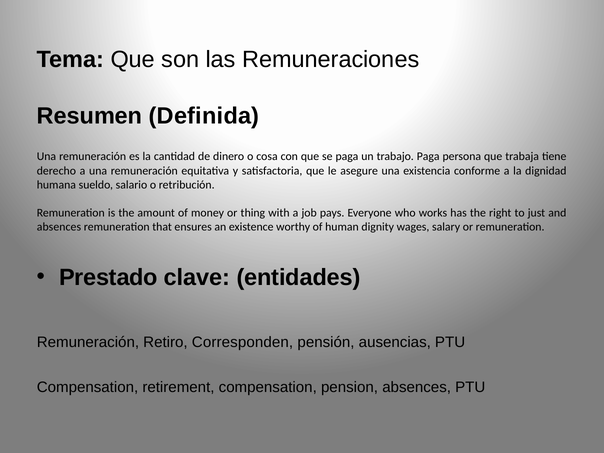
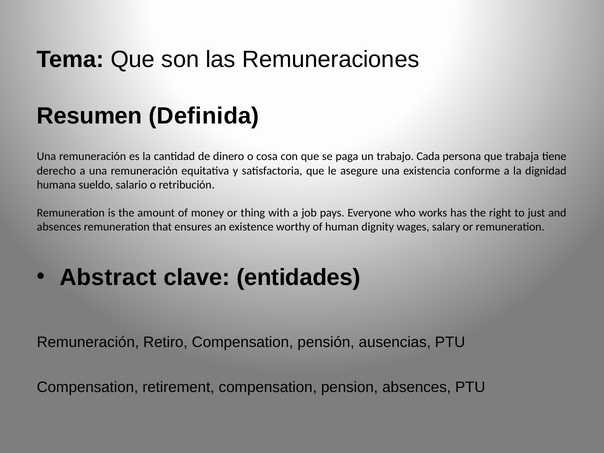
trabajo Paga: Paga -> Cada (428, 157)
Prestado: Prestado -> Abstract (108, 277)
Retiro Corresponden: Corresponden -> Compensation (243, 342)
